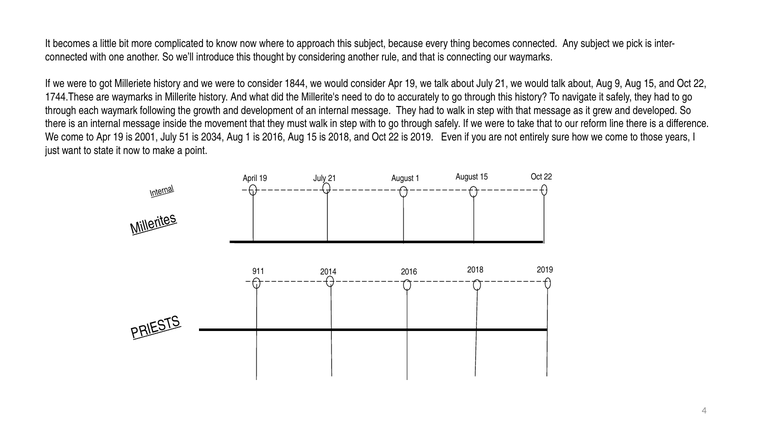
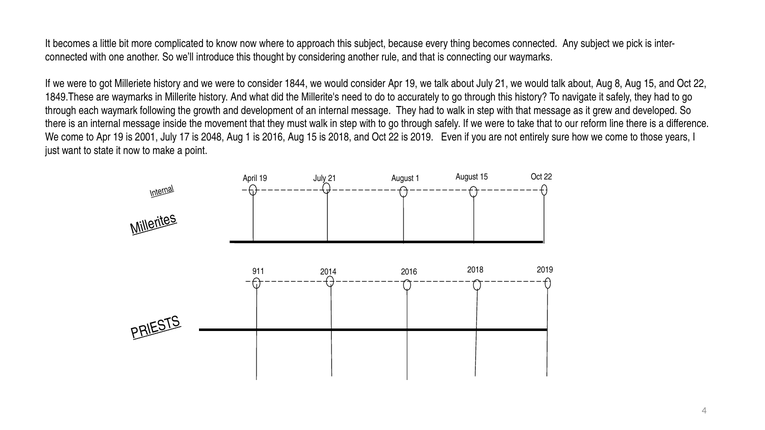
9: 9 -> 8 (619, 84)
1744.These: 1744.These -> 1849.These (69, 97)
51: 51 -> 17 (184, 137)
2034: 2034 -> 2048 (213, 137)
